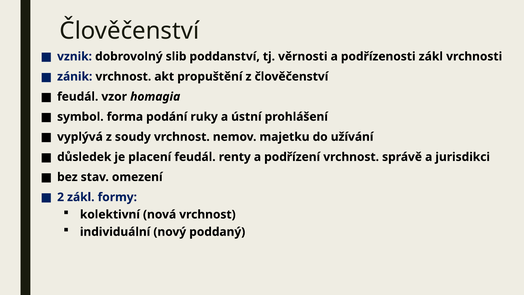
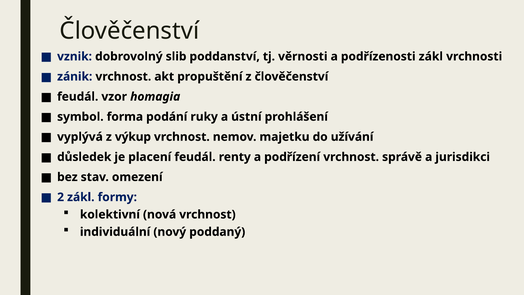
soudy: soudy -> výkup (133, 137)
